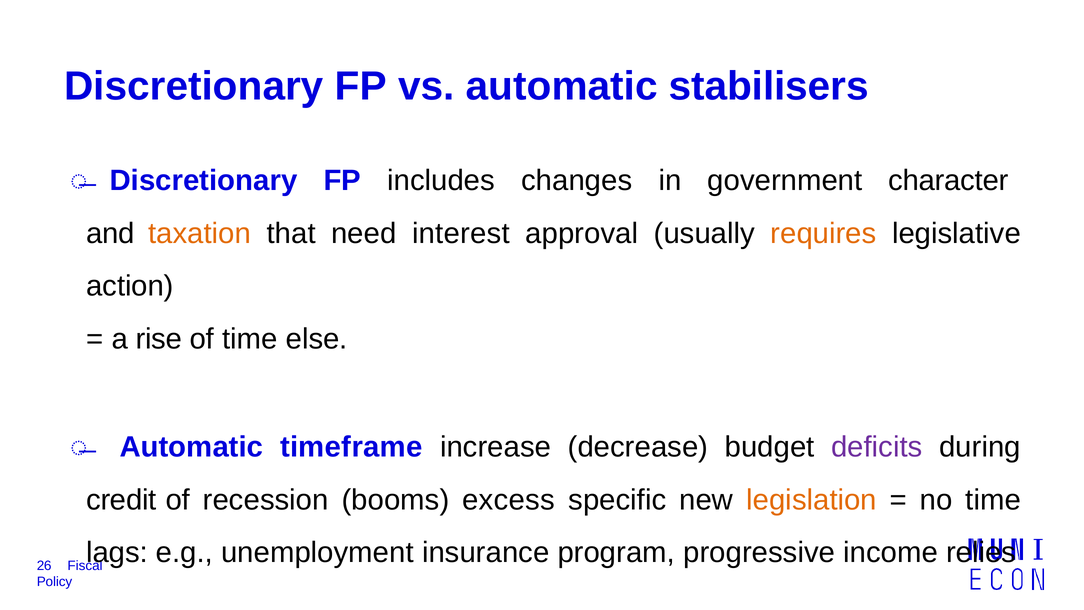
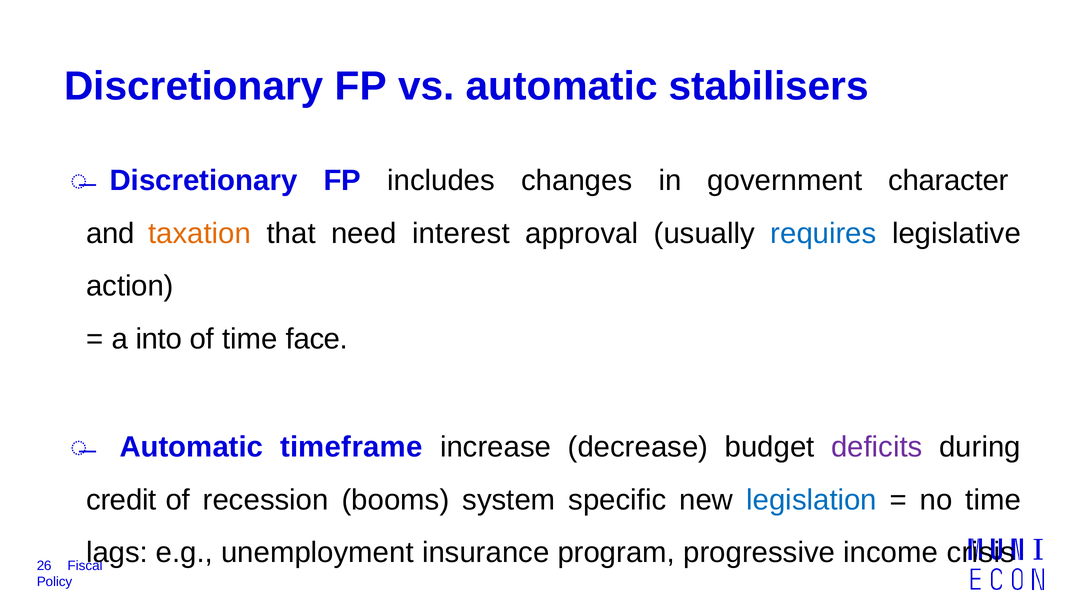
requires colour: orange -> blue (823, 233)
rise: rise -> into (159, 339)
else: else -> face (317, 339)
excess: excess -> system (509, 500)
legislation colour: orange -> blue (812, 500)
relies: relies -> crisis (981, 553)
